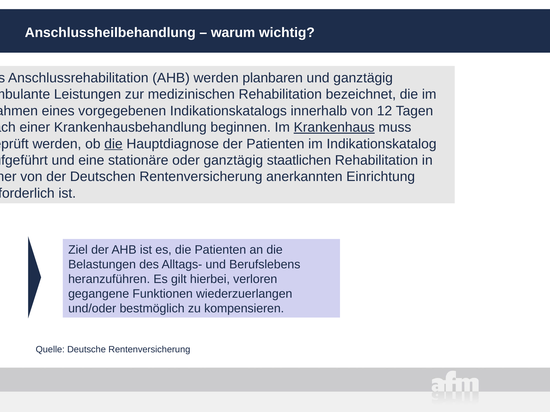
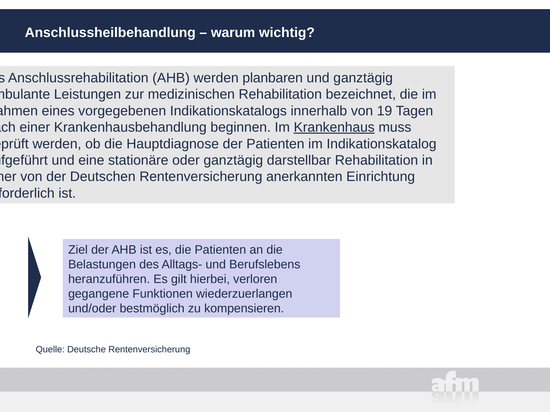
12: 12 -> 19 (385, 111)
die underline: present -> none (113, 144)
staatlichen: staatlichen -> darstellbar (299, 160)
